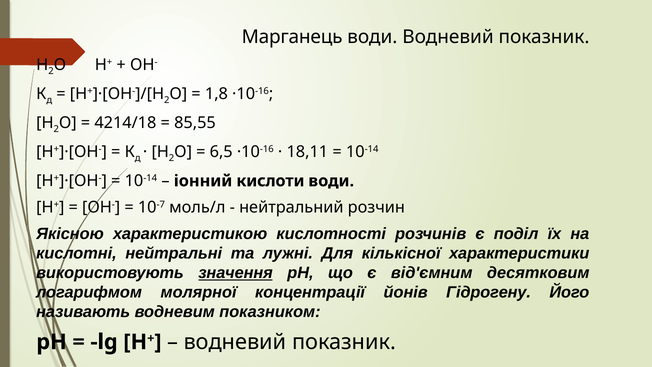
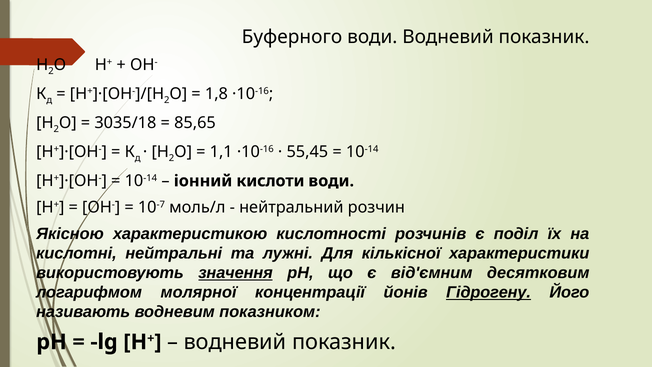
Марганець: Марганець -> Буферного (292, 37)
4214/18: 4214/18 -> 3035/18 (125, 123)
85,55: 85,55 -> 85,65 (195, 123)
6,5: 6,5 -> 1,1 (221, 152)
18,11: 18,11 -> 55,45 (307, 152)
Гідрогену underline: none -> present (489, 292)
